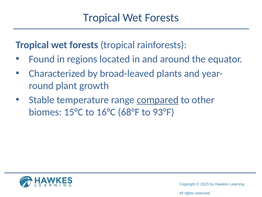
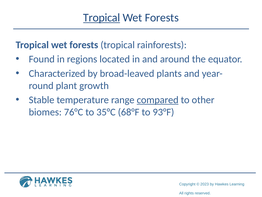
Tropical underline: none -> present (102, 18)
15°C: 15°C -> 76°C (74, 112)
16°C: 16°C -> 35°C (106, 112)
